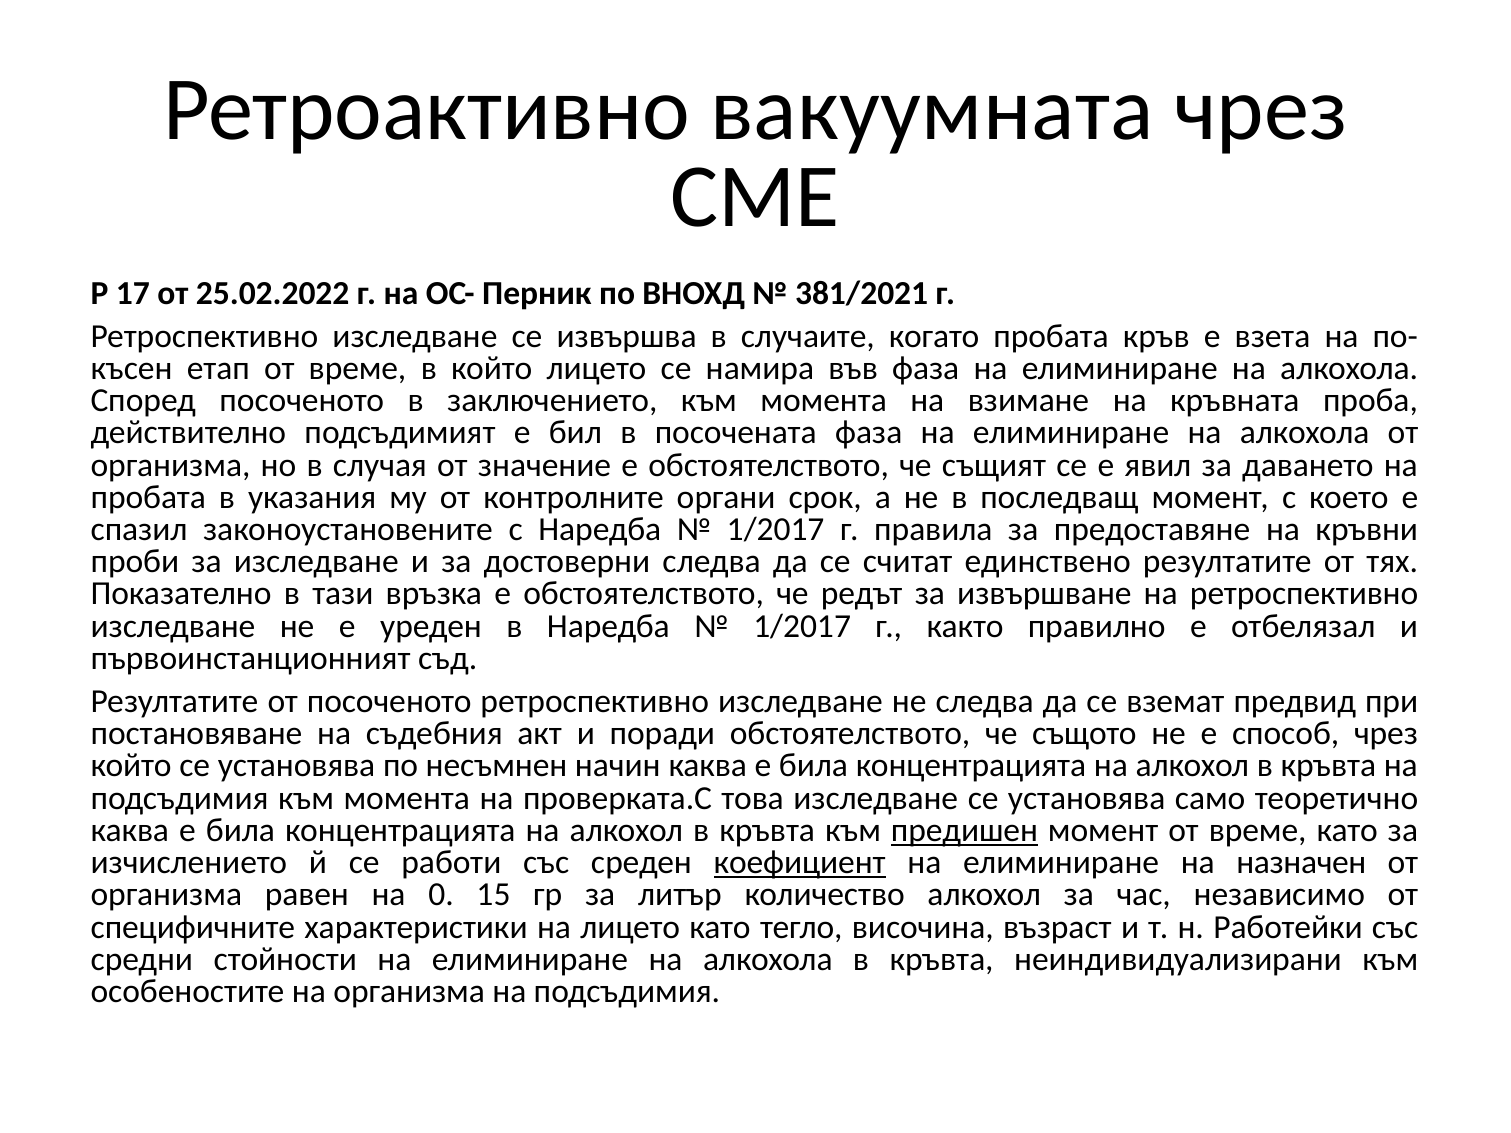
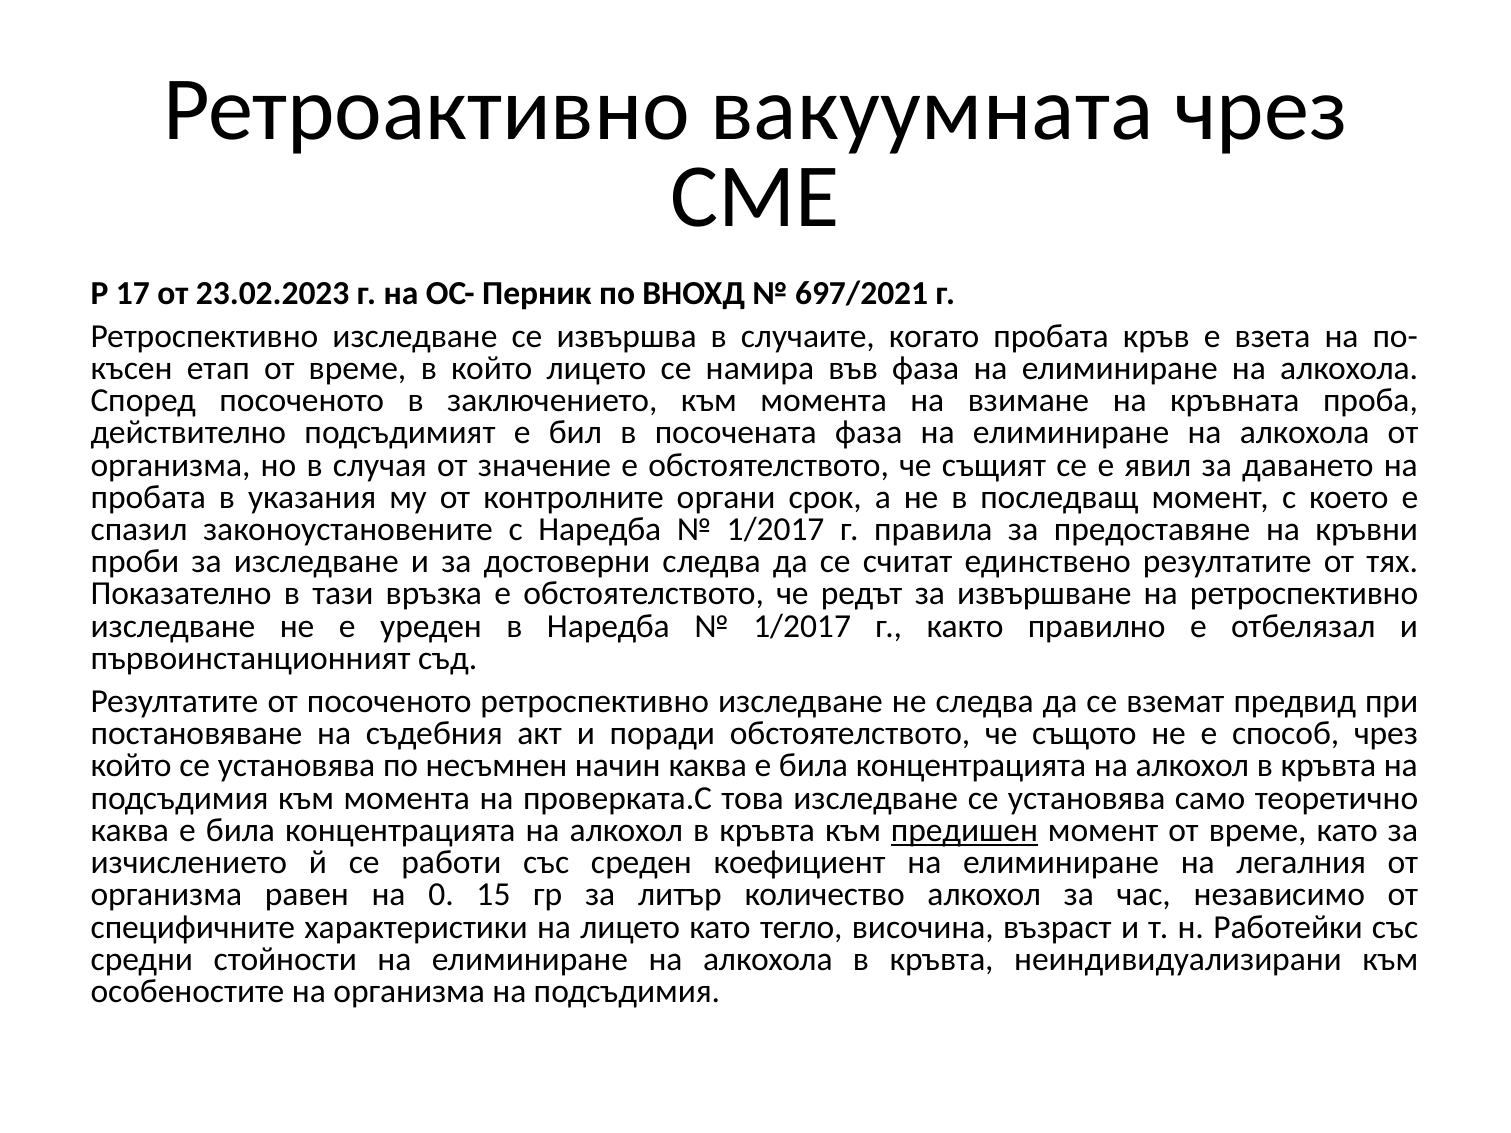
25.02.2022: 25.02.2022 -> 23.02.2023 (273, 293)
381/2021: 381/2021 -> 697/2021 (862, 293)
коефициент underline: present -> none (800, 863)
назначен: назначен -> легалния (1301, 863)
